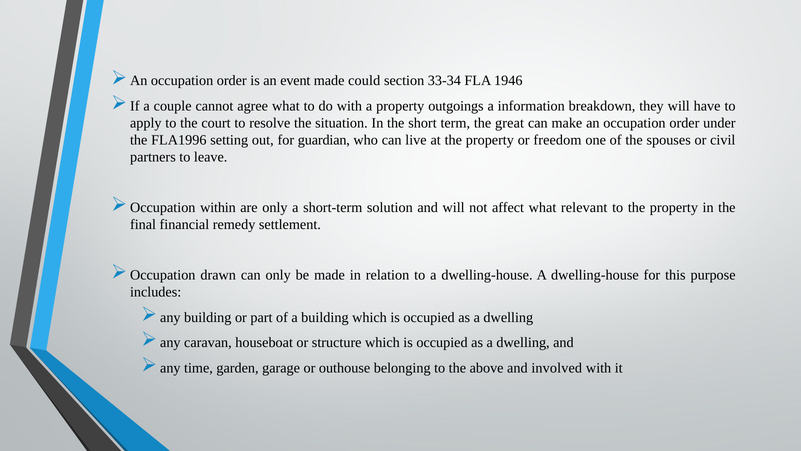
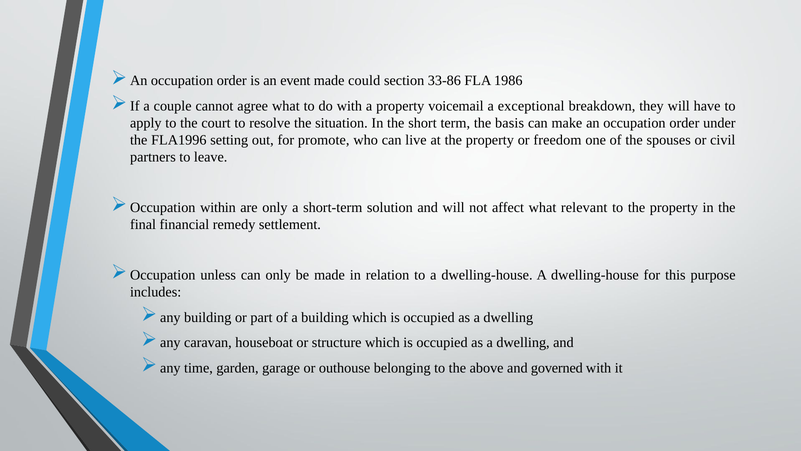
33-34: 33-34 -> 33-86 (444, 81)
1946: 1946 -> 1986 (508, 81)
outgoings: outgoings -> voicemail (456, 106)
information: information -> exceptional (531, 106)
great: great -> basis (510, 123)
guardian: guardian -> promote (324, 140)
drawn: drawn -> unless (218, 275)
involved: involved -> governed (557, 368)
